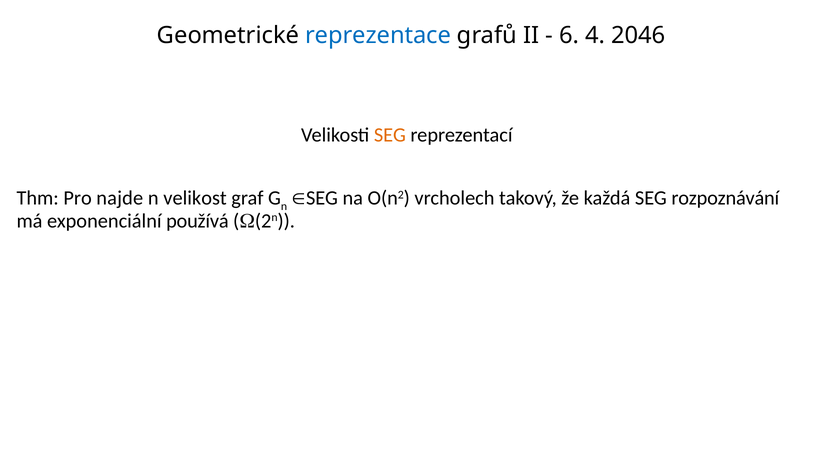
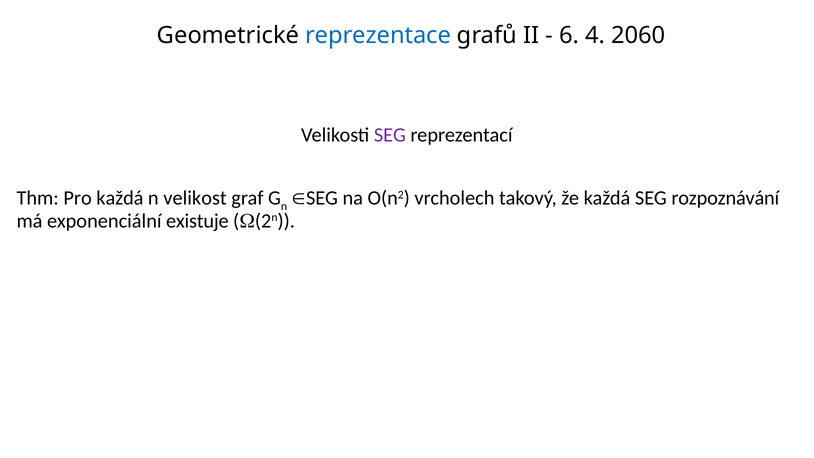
2046: 2046 -> 2060 (638, 35)
SEG colour: orange -> purple (390, 135)
Pro najde: najde -> každá (120, 198)
používá: používá -> existuje (197, 221)
